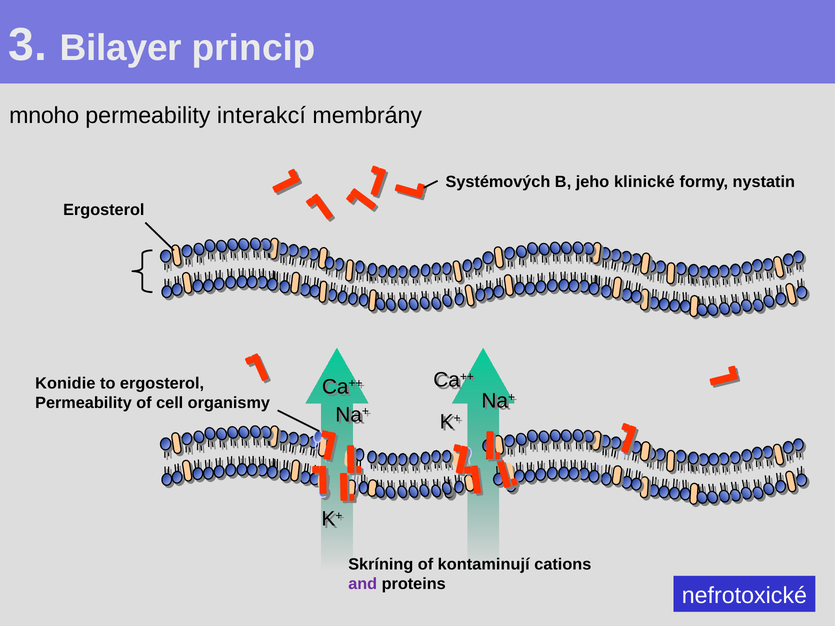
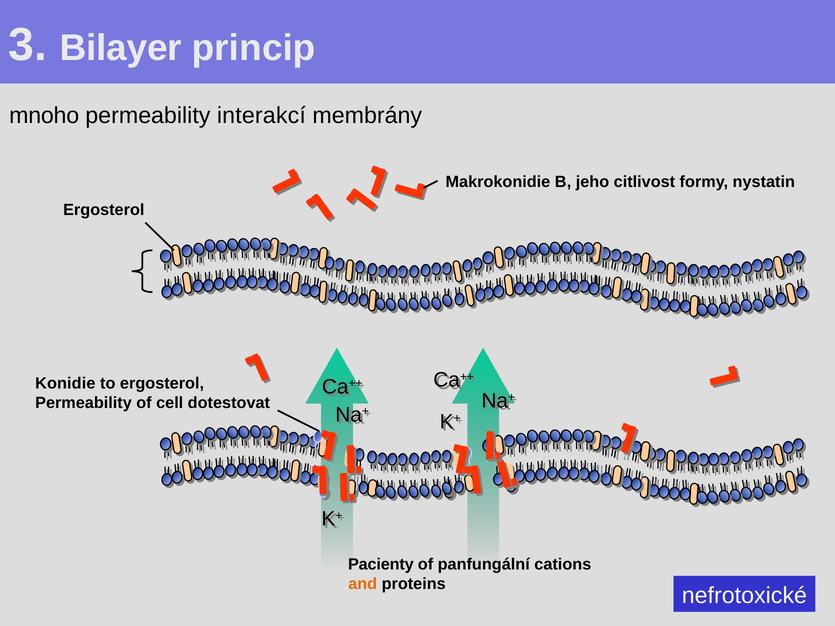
Systémových: Systémových -> Makrokonidie (498, 182)
klinické: klinické -> citlivost (644, 182)
organismy: organismy -> dotestovat (229, 403)
Skríning: Skríning -> Pacienty (381, 565)
kontaminují: kontaminují -> panfungální (484, 565)
and colour: purple -> orange (363, 584)
